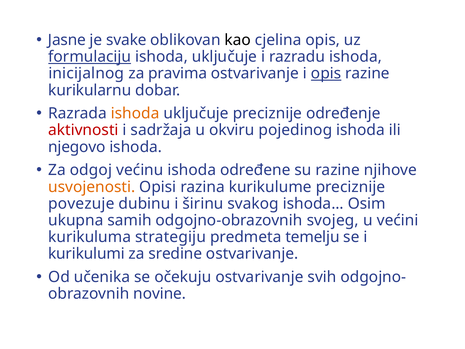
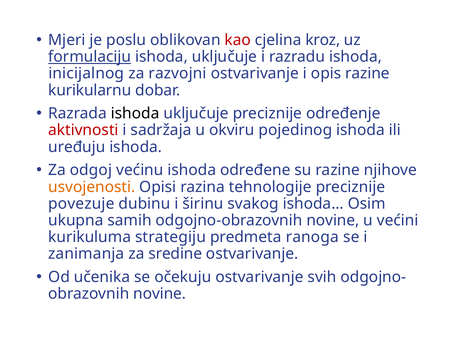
Jasne: Jasne -> Mjeri (67, 40)
svake: svake -> poslu (126, 40)
kao colour: black -> red (238, 40)
cjelina opis: opis -> kroz (323, 40)
pravima: pravima -> razvojni (178, 73)
opis underline: present -> none (326, 73)
ishoda colour: orange -> black (135, 113)
njegovo: njegovo -> uređuju (77, 147)
kurikulume: kurikulume -> tehnologije (270, 187)
odgojno-obrazovnih svojeg: svojeg -> novine (333, 220)
temelju: temelju -> ranoga (312, 237)
kurikulumi: kurikulumi -> zanimanja (86, 254)
